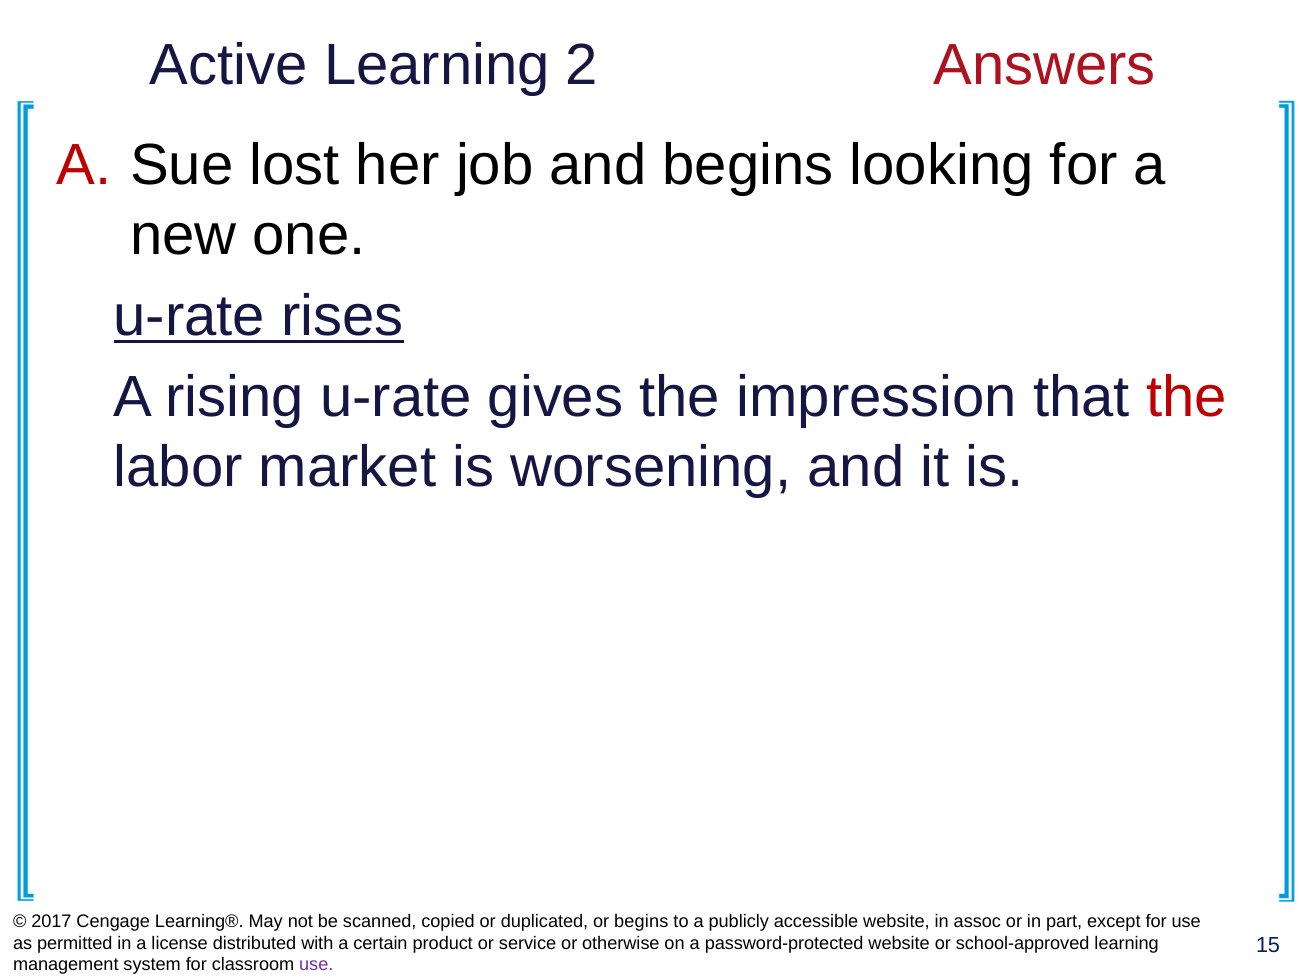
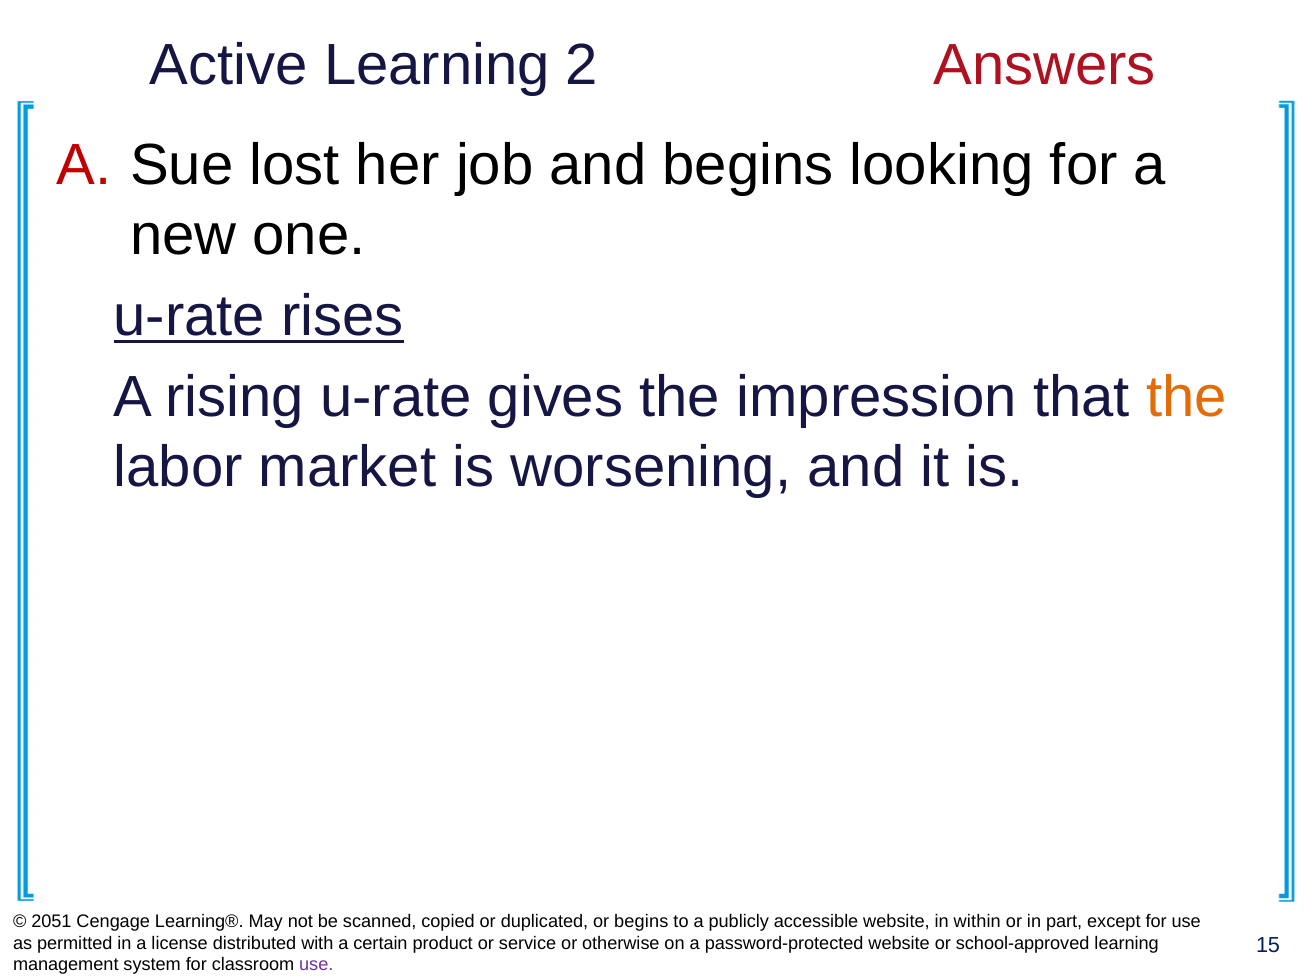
the colour: red -> orange (1187, 397)
2017: 2017 -> 2051 (51, 921)
assoc: assoc -> within (977, 921)
